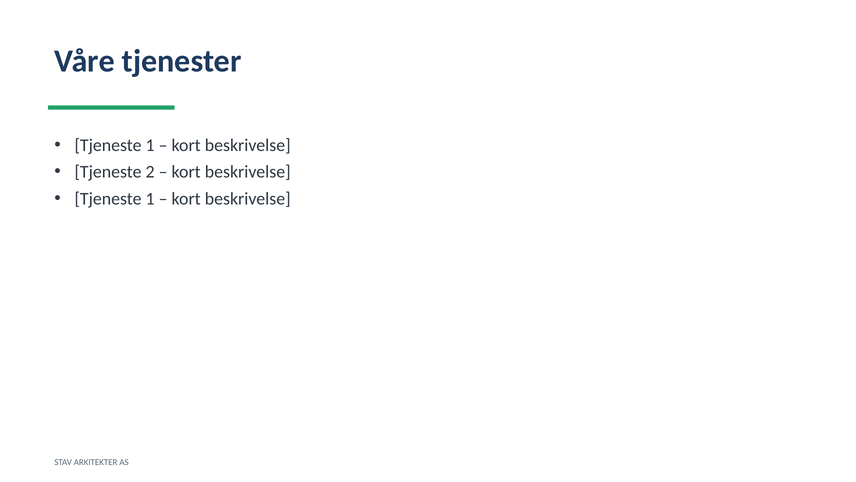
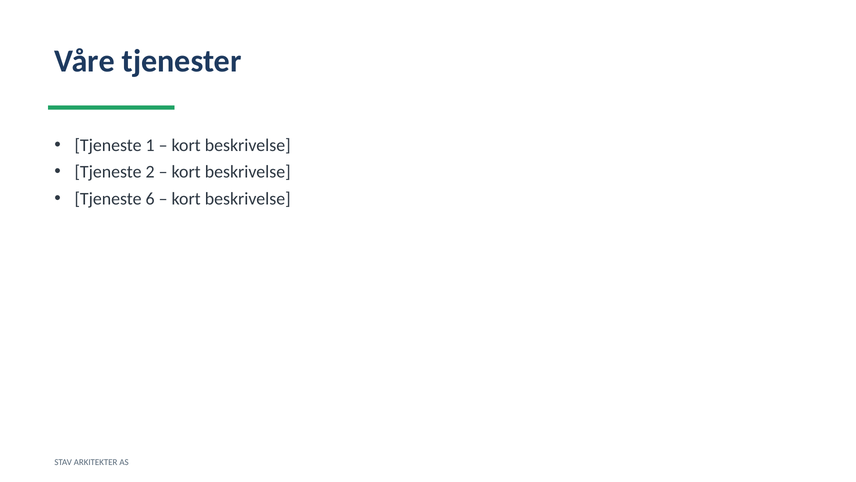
1: 1 -> 6 (150, 199)
